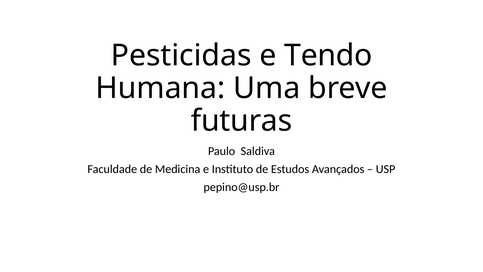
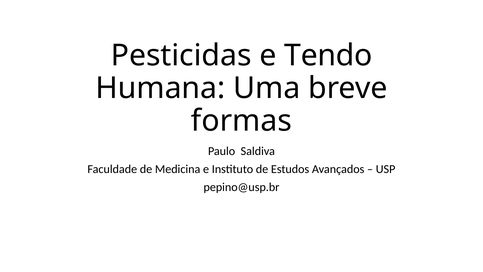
futuras: futuras -> formas (241, 121)
